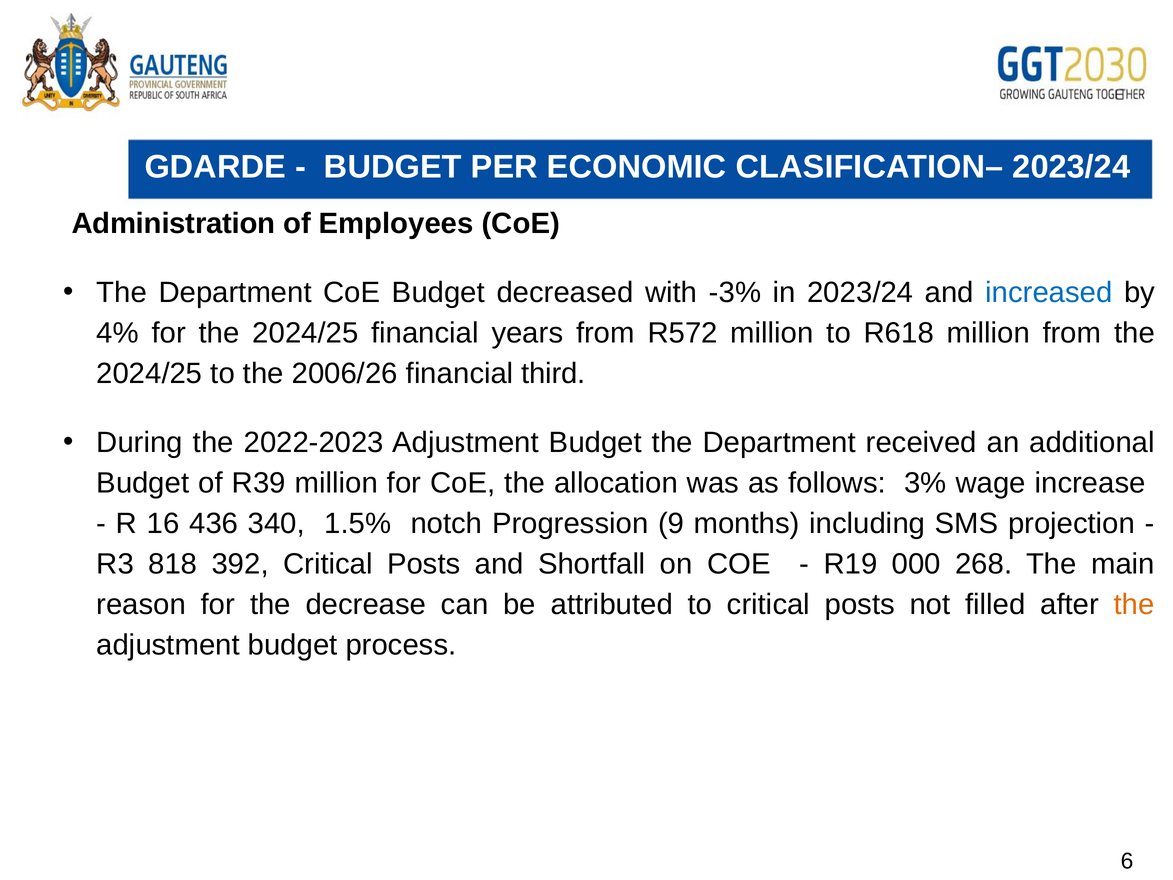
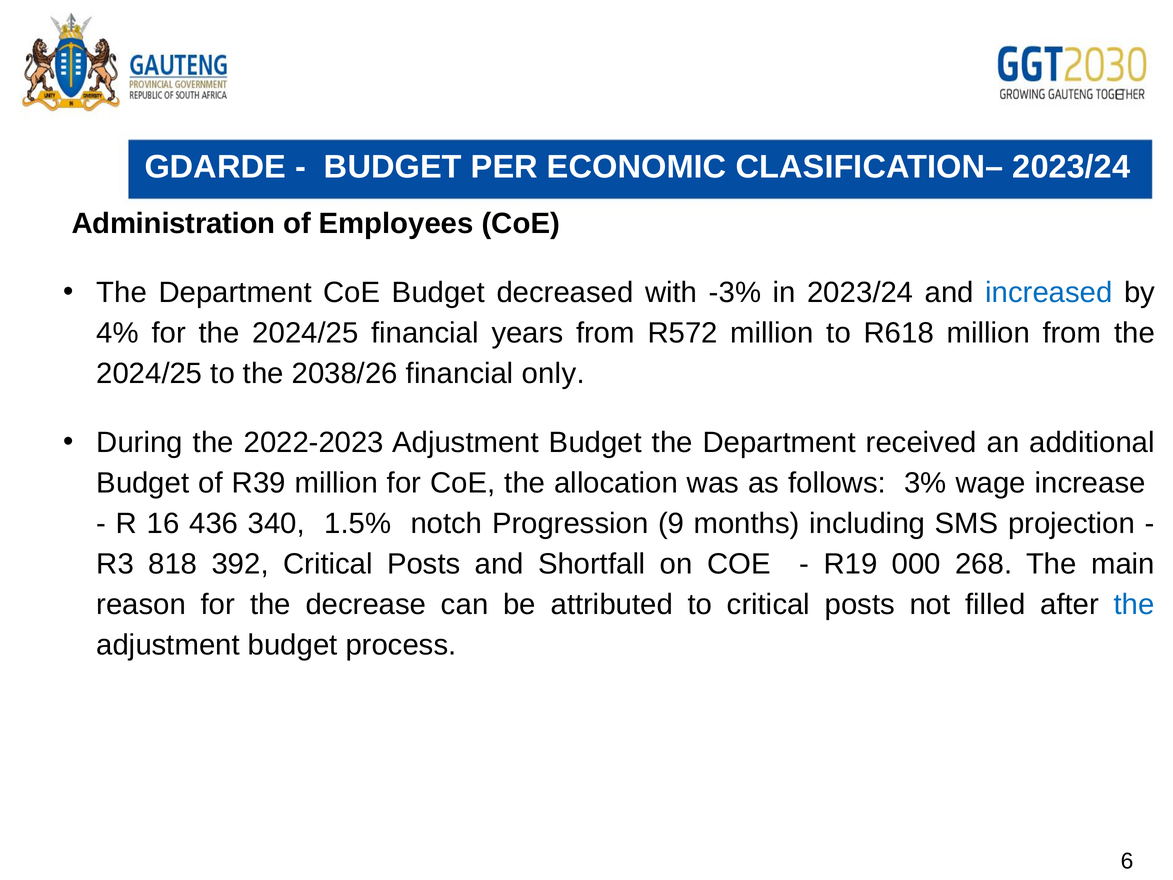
2006/26: 2006/26 -> 2038/26 (345, 373)
third: third -> only (553, 373)
the colour: orange -> blue (1134, 604)
